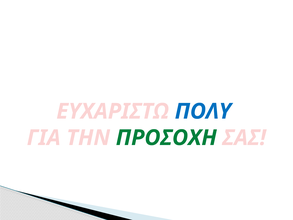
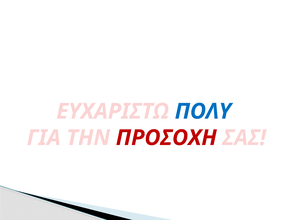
ΠΡΟΣΟΧΗ colour: green -> red (166, 138)
